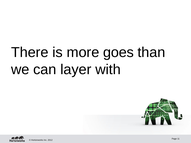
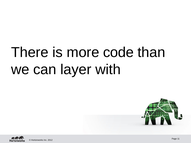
goes: goes -> code (118, 52)
